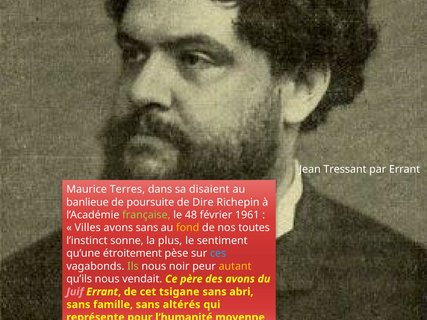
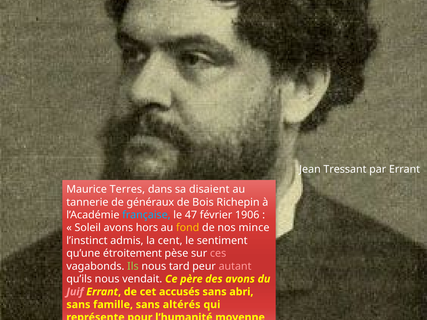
banlieue: banlieue -> tannerie (87, 202)
poursuite: poursuite -> généraux (150, 202)
Dire: Dire -> Bois (203, 202)
française colour: light green -> light blue (146, 215)
48: 48 -> 47 (191, 215)
1961: 1961 -> 1906 (247, 215)
Villes: Villes -> Soleil (88, 228)
avons sans: sans -> hors (147, 228)
toutes: toutes -> mince (254, 228)
sonne: sonne -> admis (127, 241)
plus: plus -> cent (170, 241)
ces colour: light blue -> pink (218, 254)
noir: noir -> tard (179, 266)
autant colour: yellow -> pink (235, 266)
tsigane: tsigane -> accusés (179, 292)
